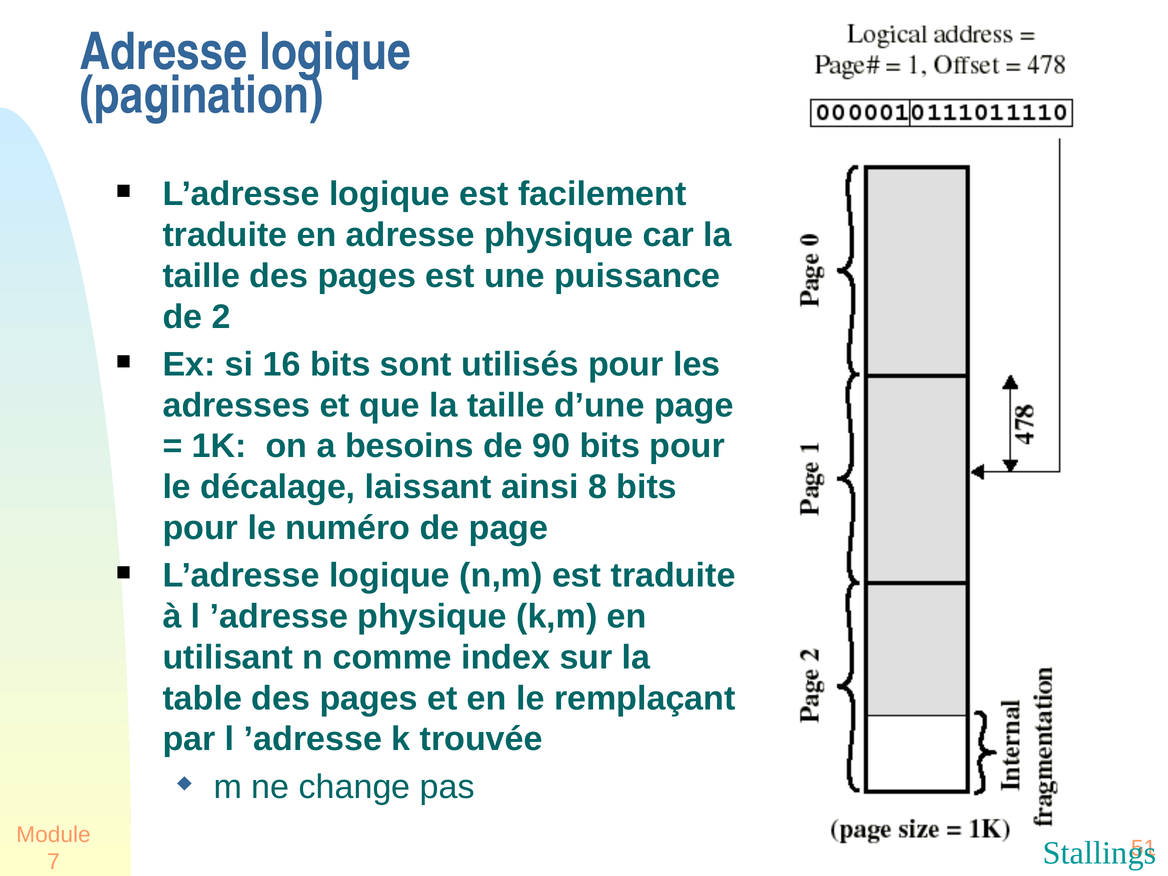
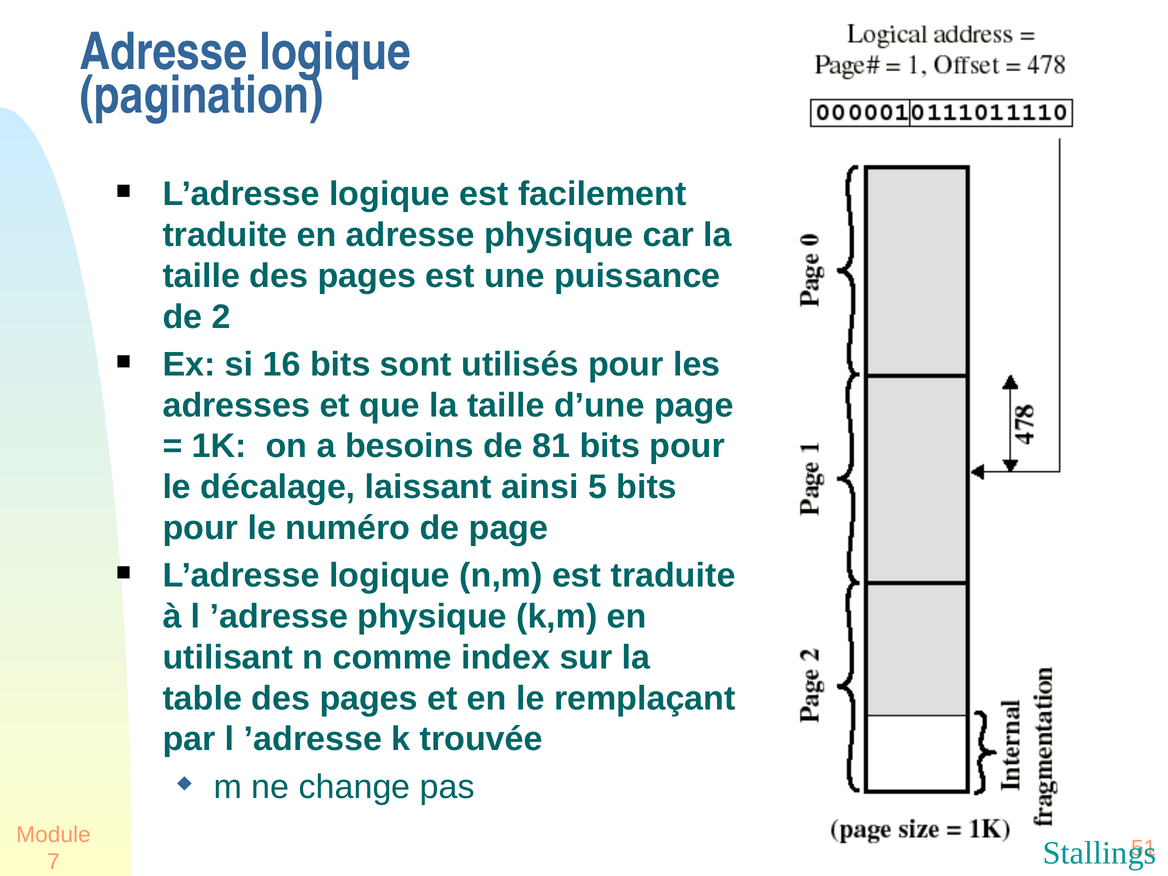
90: 90 -> 81 (551, 446)
8: 8 -> 5 (597, 487)
